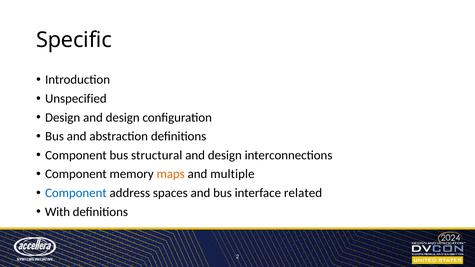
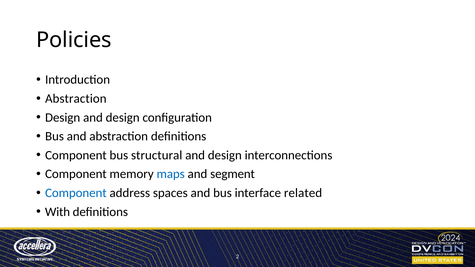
Specific: Specific -> Policies (74, 40)
Unspecified: Unspecified -> Abstraction (76, 99)
maps colour: orange -> blue (171, 174)
multiple: multiple -> segment (233, 174)
